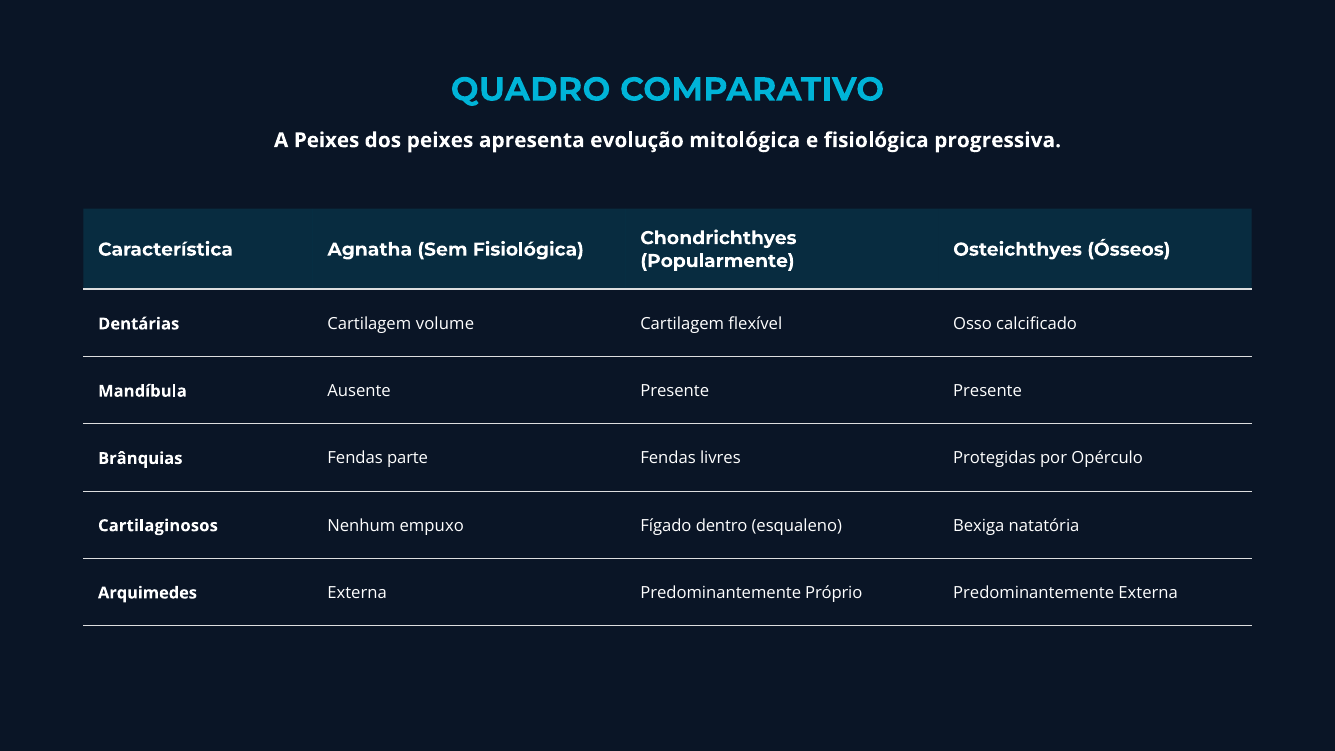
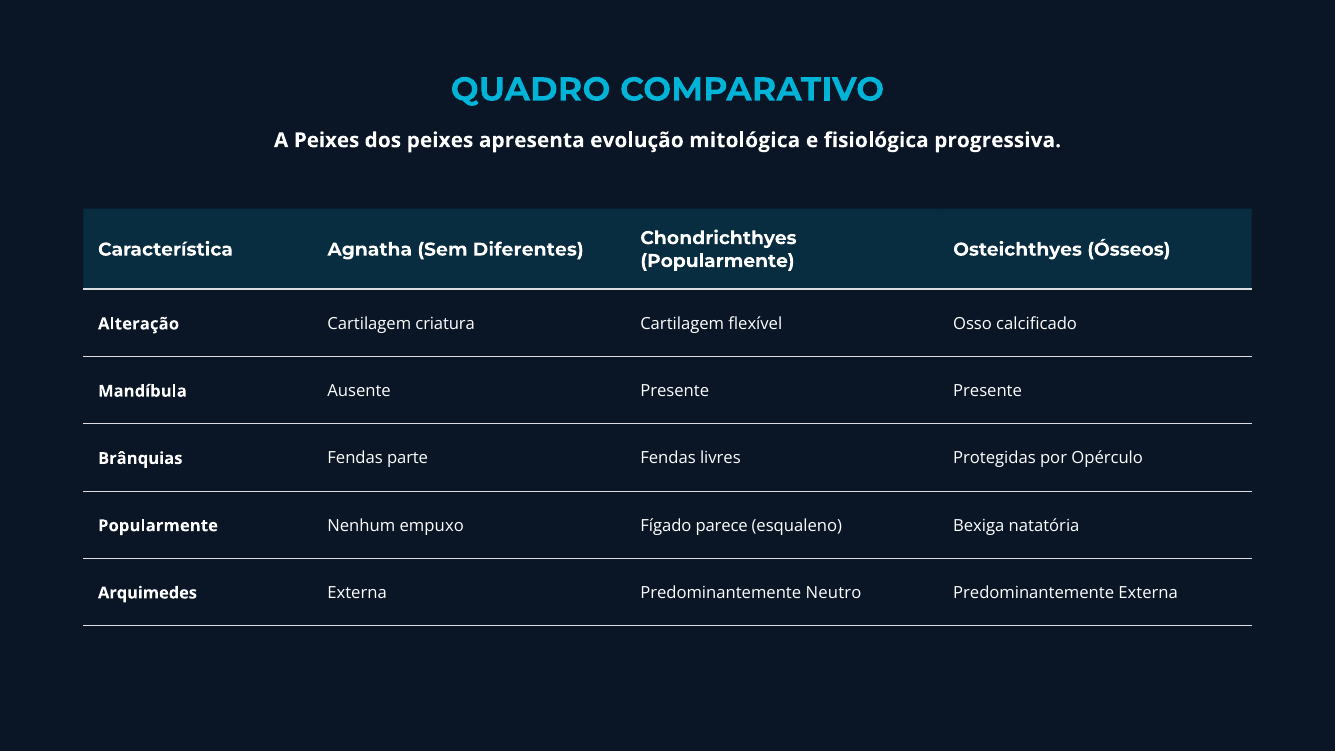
Sem Fisiológica: Fisiológica -> Diferentes (528, 249)
Dentárias: Dentárias -> Alteração (139, 324)
volume: volume -> criatura (445, 324)
Cartilaginosos: Cartilaginosos -> Popularmente (158, 526)
dentro: dentro -> parece (722, 526)
Próprio: Próprio -> Neutro (834, 593)
